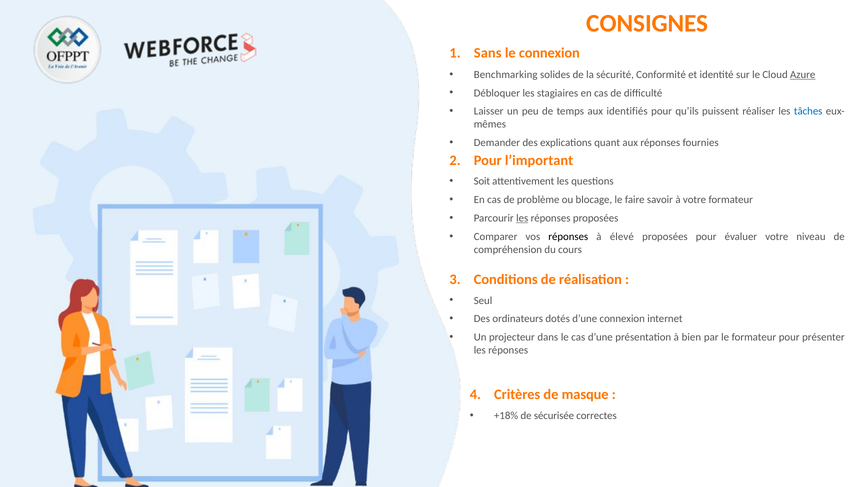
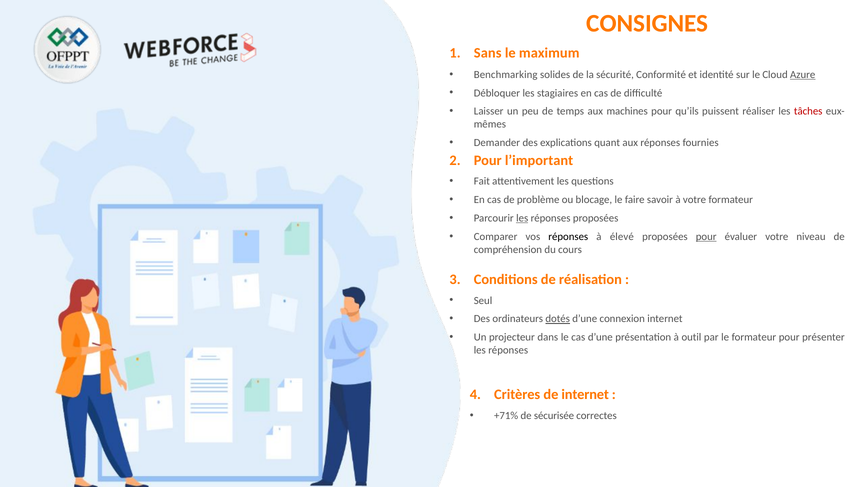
le connexion: connexion -> maximum (549, 53)
identifiés: identifiés -> machines (627, 111)
tâches colour: blue -> red (808, 111)
Soit: Soit -> Fait (482, 181)
pour underline: none -> present (706, 236)
dotés underline: none -> present (558, 319)
bien: bien -> outil (691, 337)
de masque: masque -> internet (585, 394)
+18%: +18% -> +71% (506, 415)
